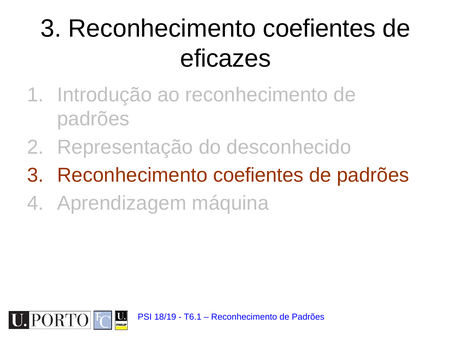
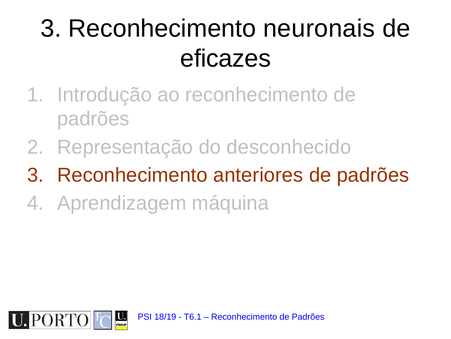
coefientes: coefientes -> neuronais (319, 28)
coefientes: coefientes -> anteriores (258, 175)
